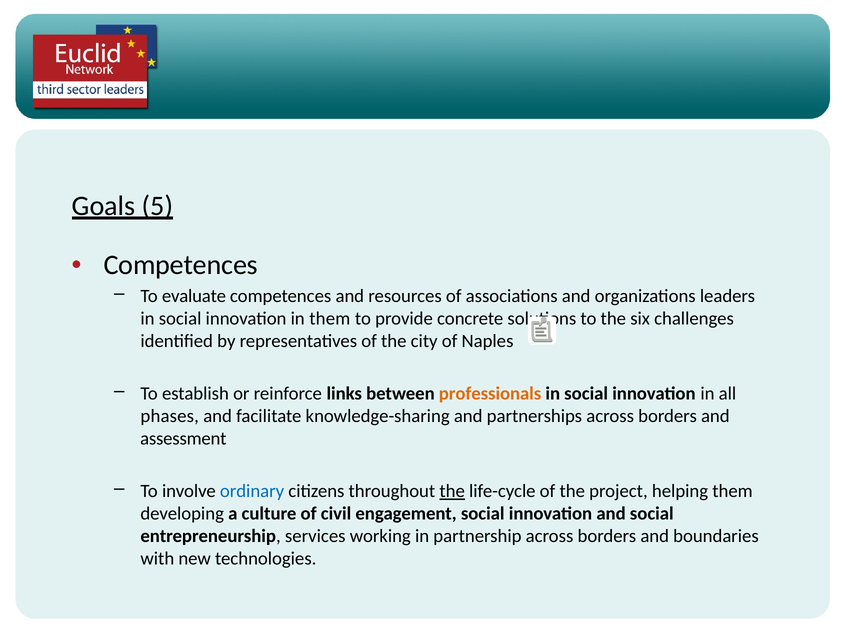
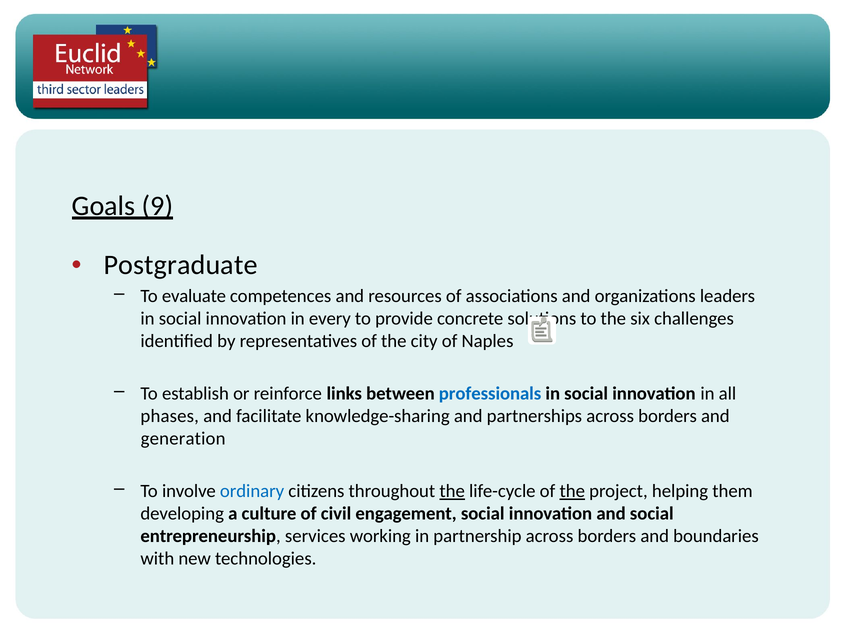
5: 5 -> 9 (157, 206)
Competences: Competences -> Postgraduate (181, 265)
in them: them -> every (330, 319)
professionals colour: orange -> blue (490, 394)
assessment: assessment -> generation (183, 439)
the underline: none -> present (572, 492)
